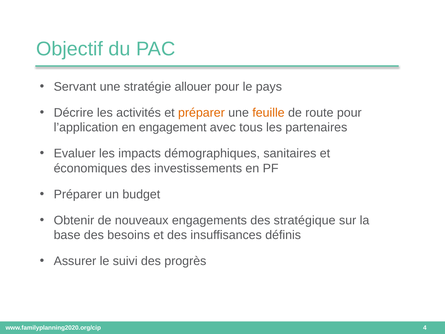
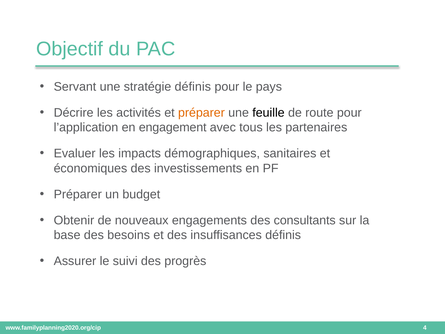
stratégie allouer: allouer -> définis (193, 87)
feuille colour: orange -> black (268, 113)
stratégique: stratégique -> consultants (305, 220)
